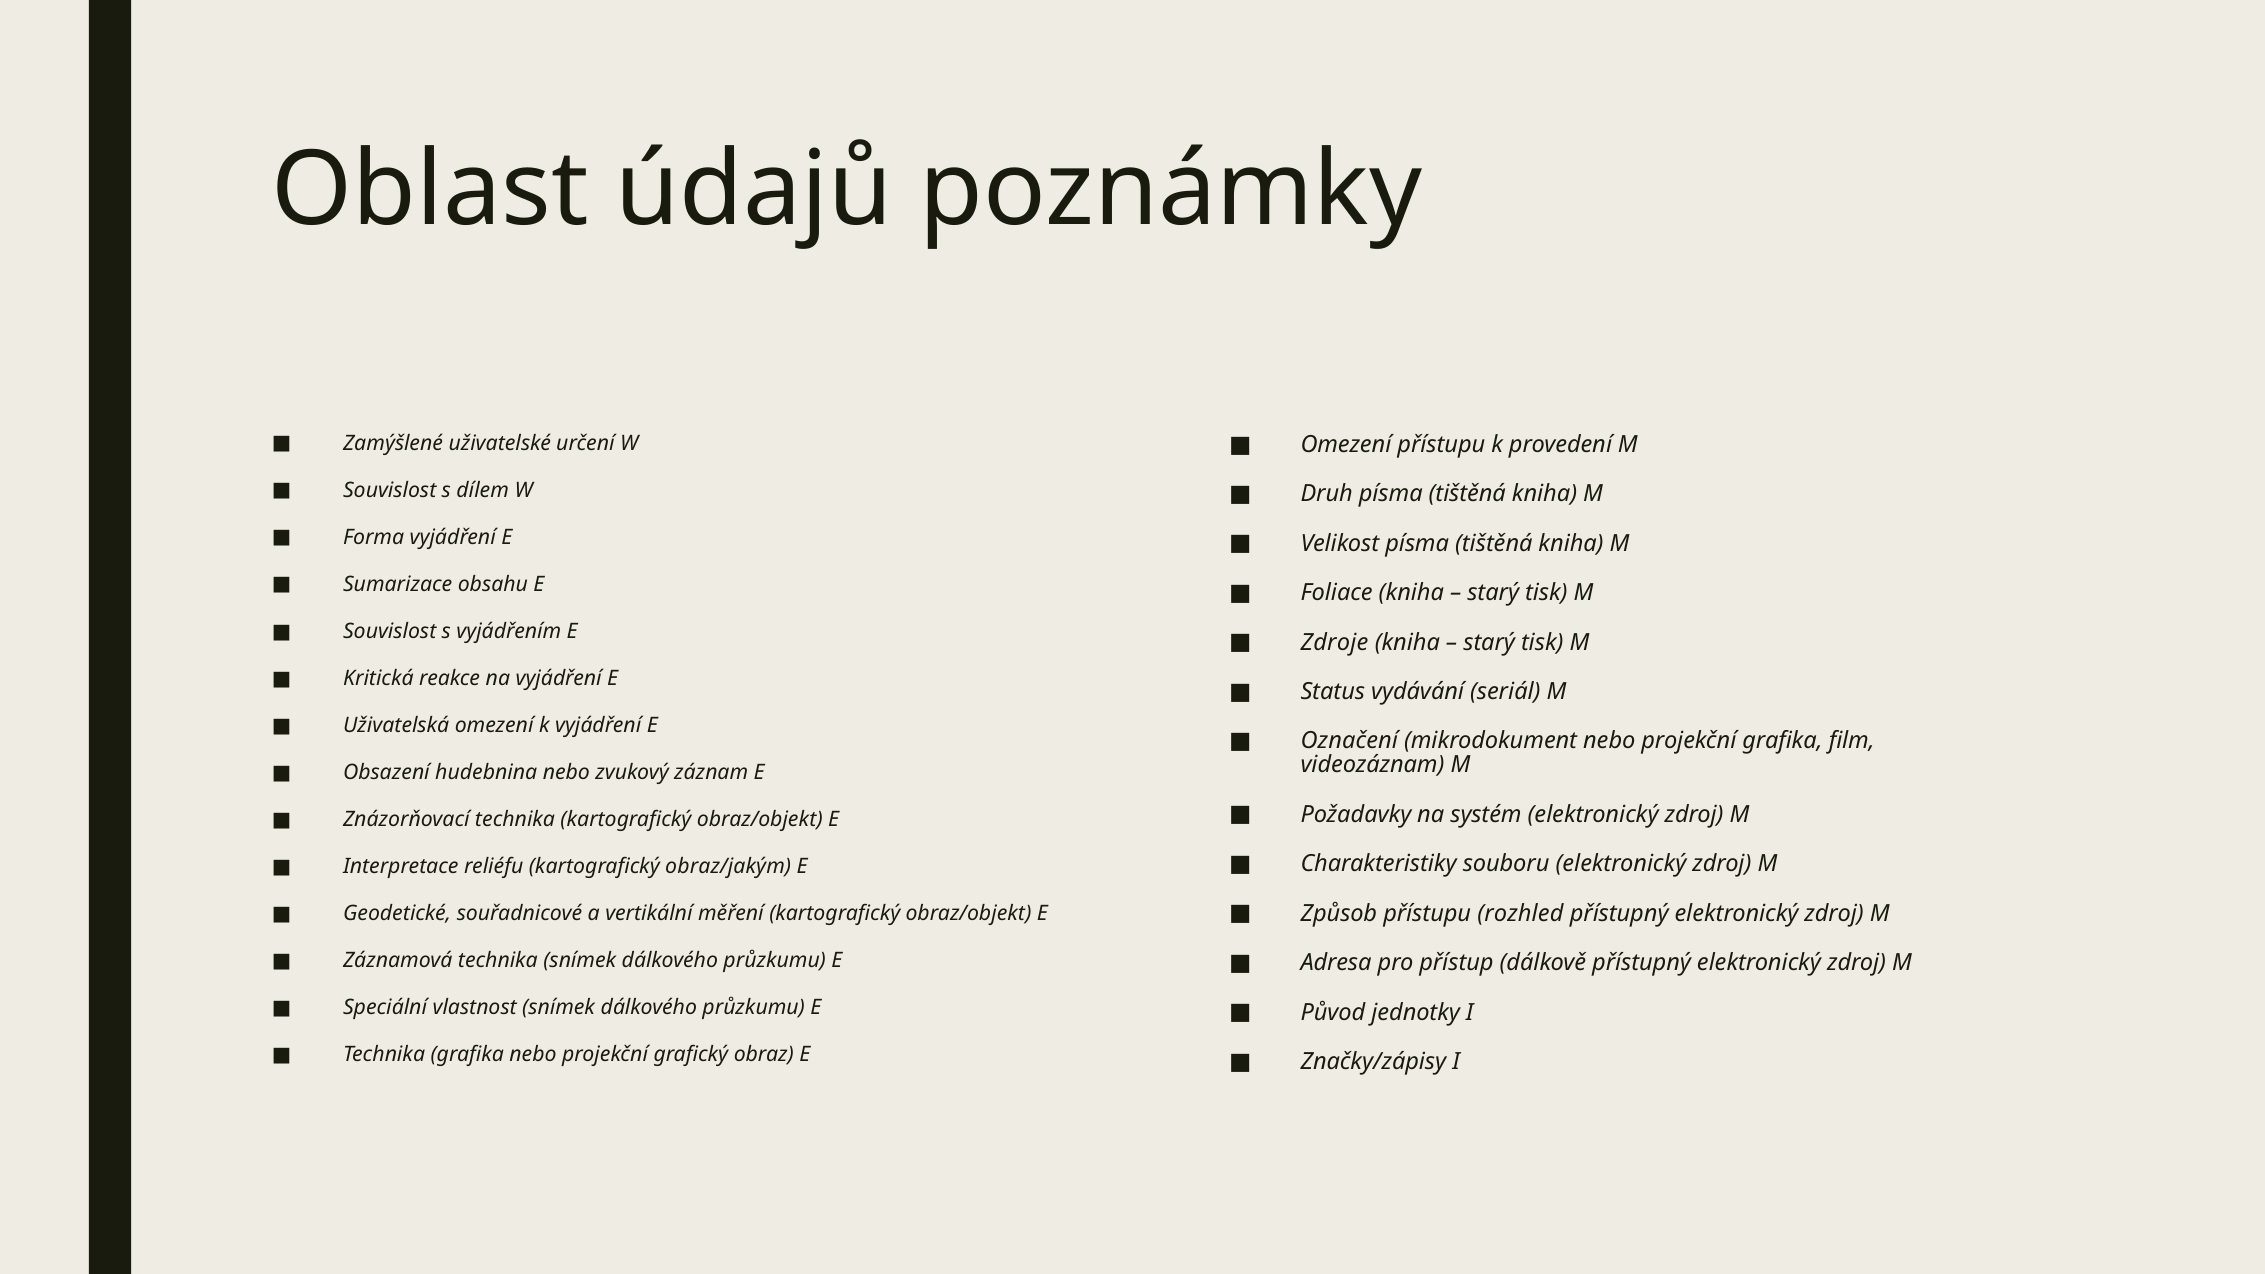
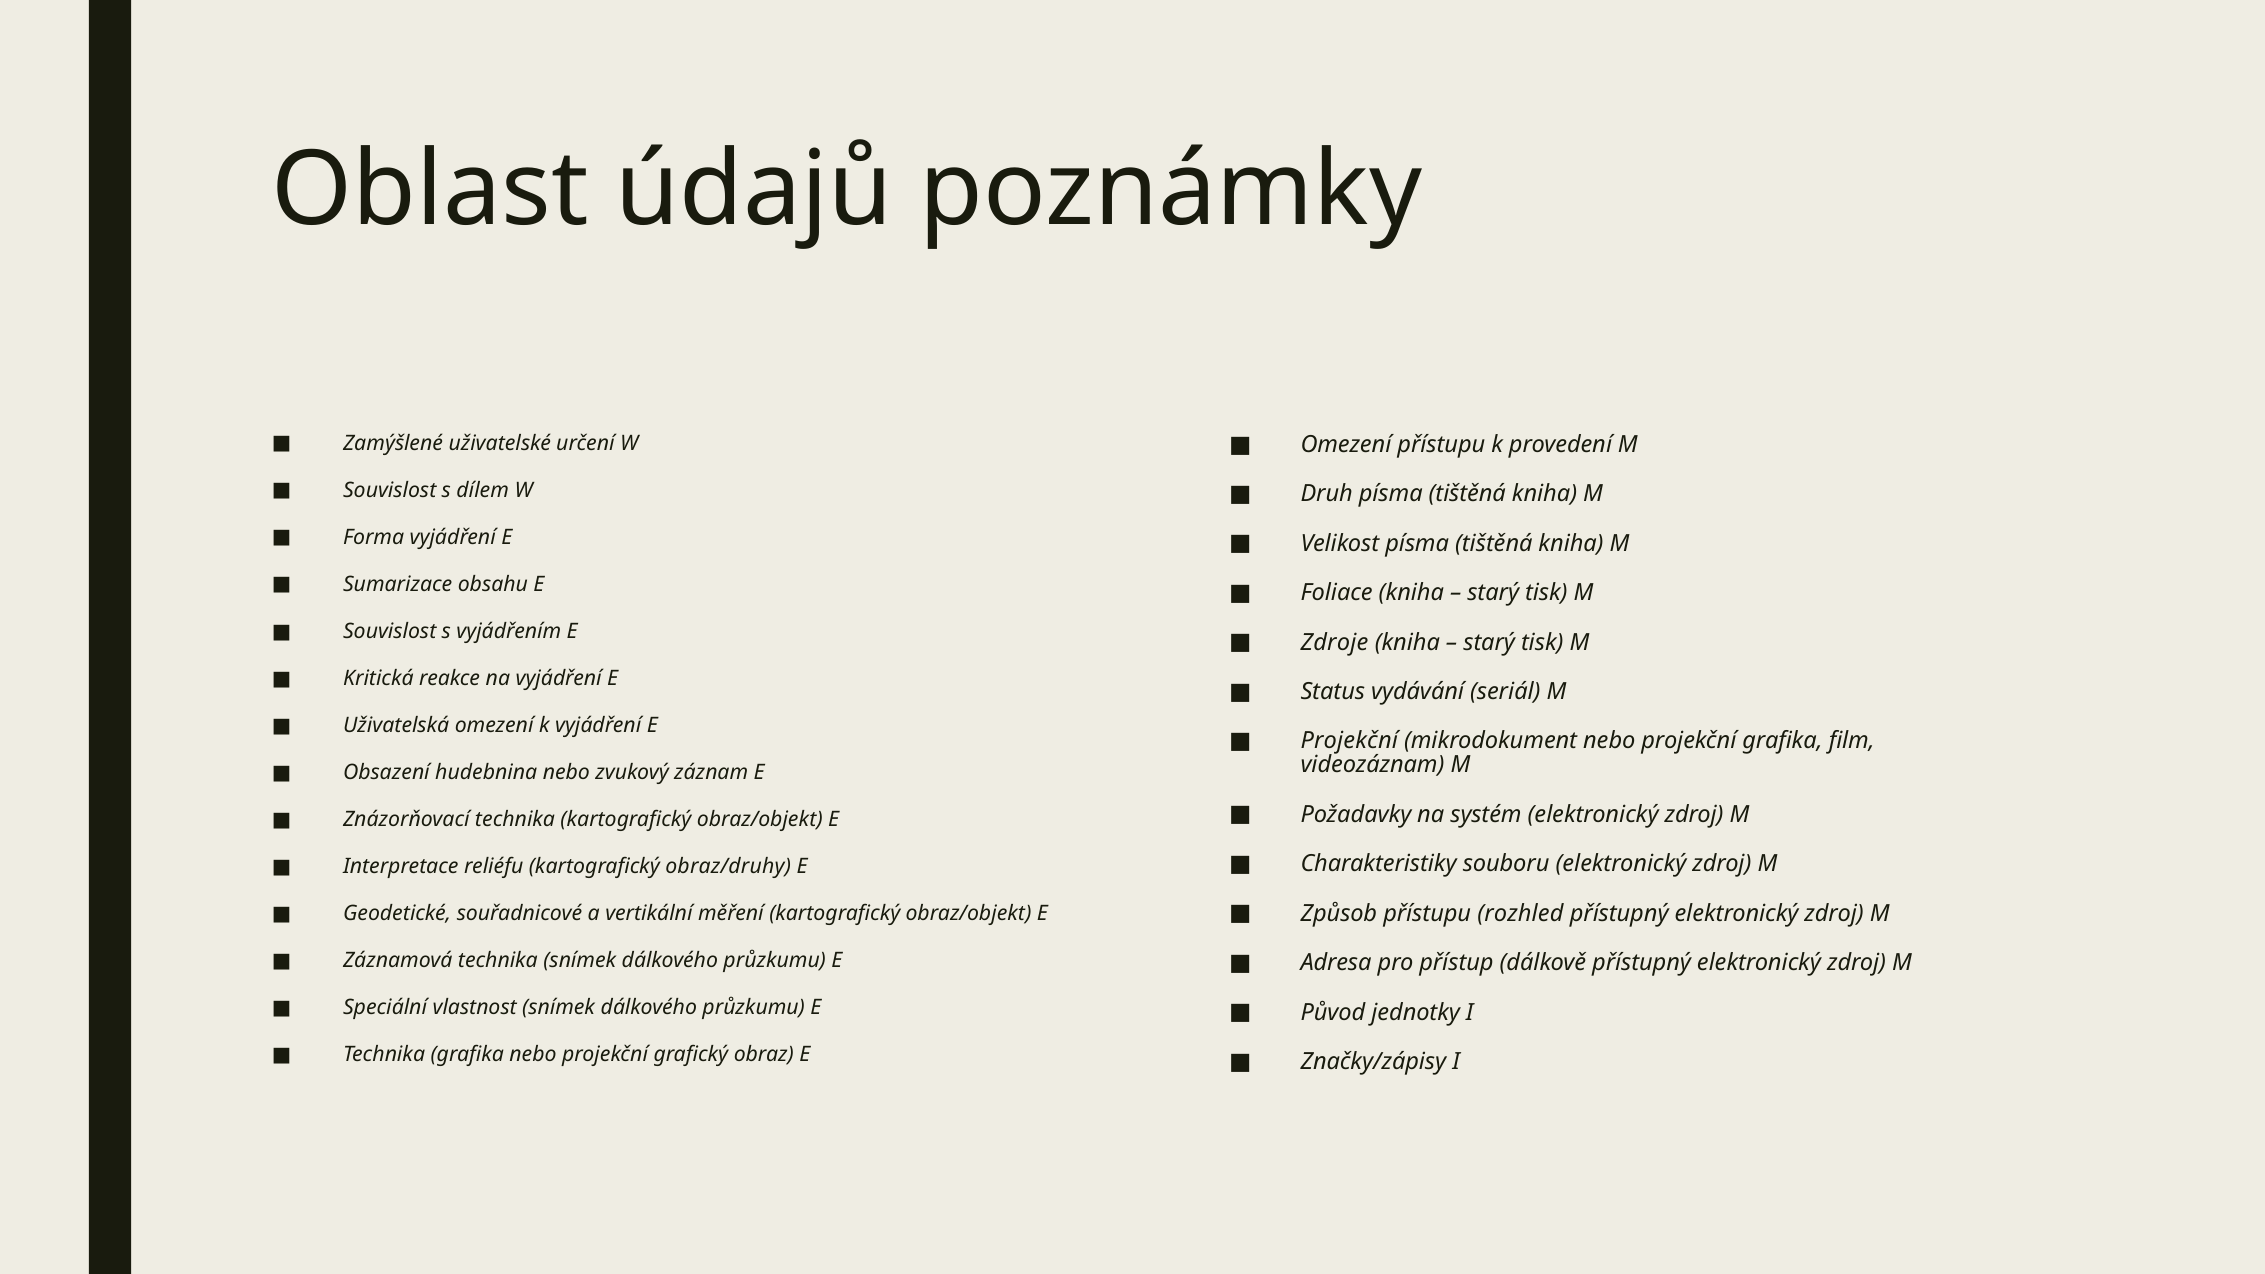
Označení: Označení -> Projekční (1349, 741)
obraz/jakým: obraz/jakým -> obraz/druhy (728, 867)
